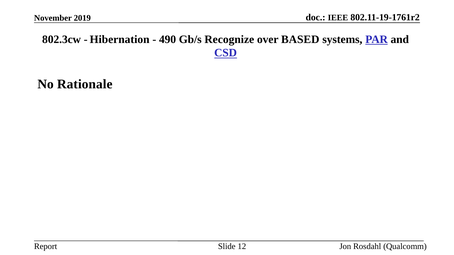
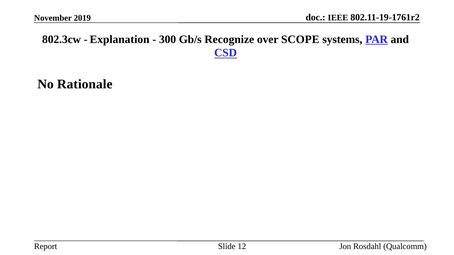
Hibernation: Hibernation -> Explanation (120, 39)
490: 490 -> 300 (168, 39)
BASED: BASED -> SCOPE (300, 39)
